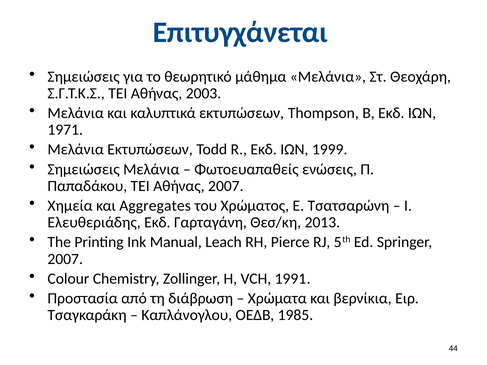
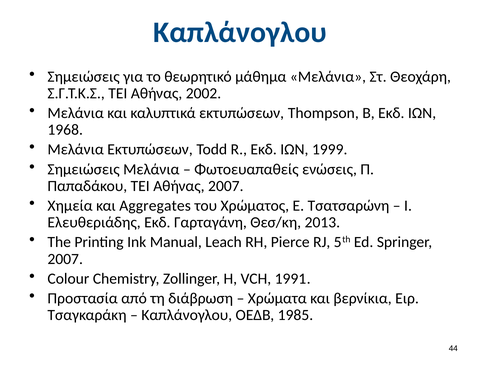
Επιτυγχάνεται: Επιτυγχάνεται -> Καπλάνογλου (240, 32)
2003: 2003 -> 2002 (203, 93)
1971: 1971 -> 1968 (65, 130)
